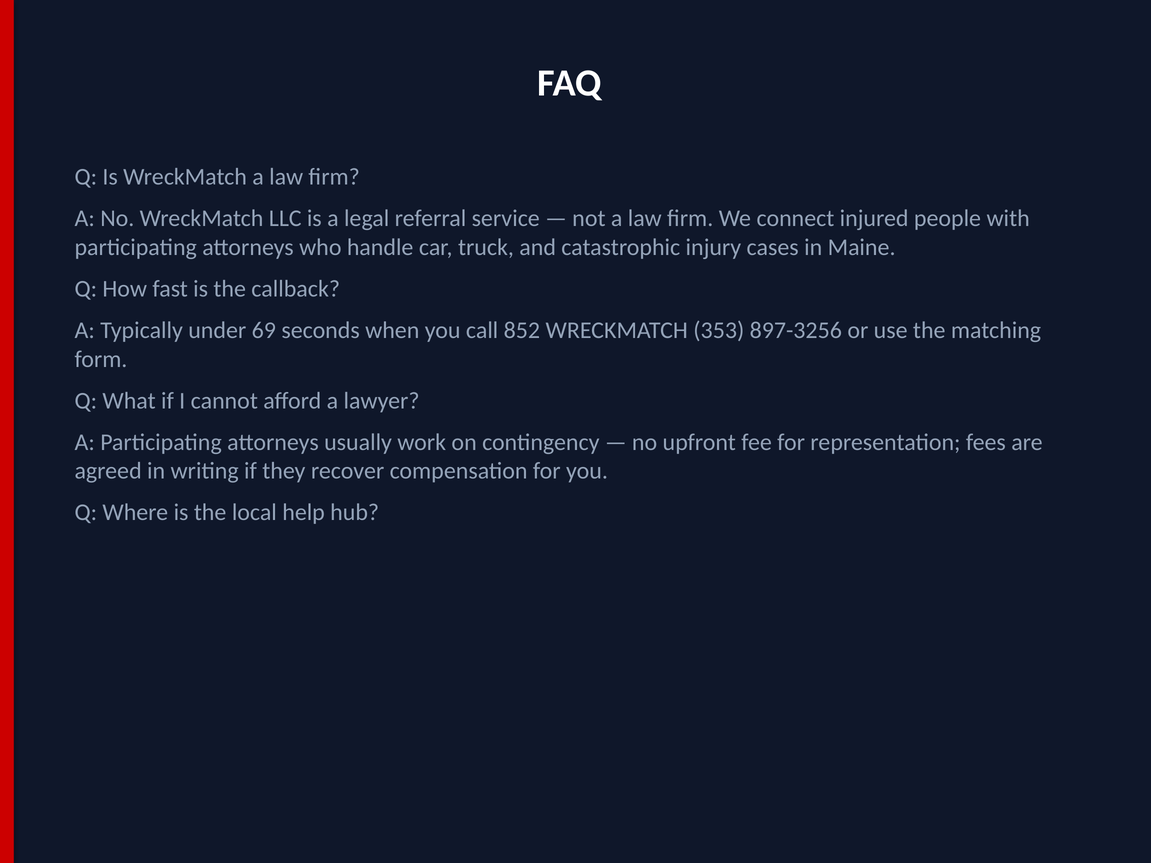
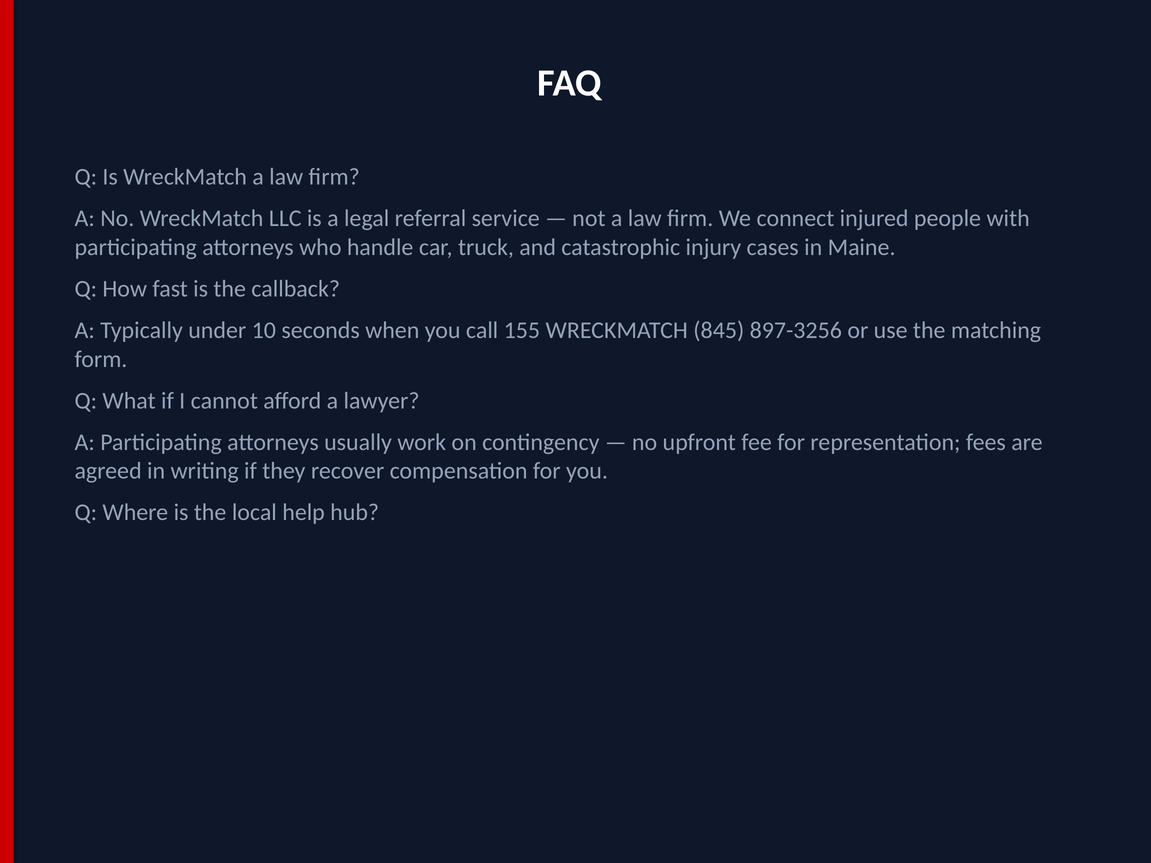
69: 69 -> 10 (264, 331)
852: 852 -> 155 (522, 331)
353: 353 -> 845 (719, 331)
